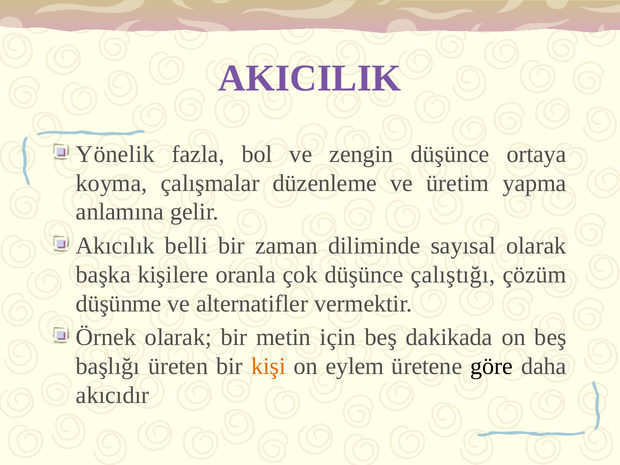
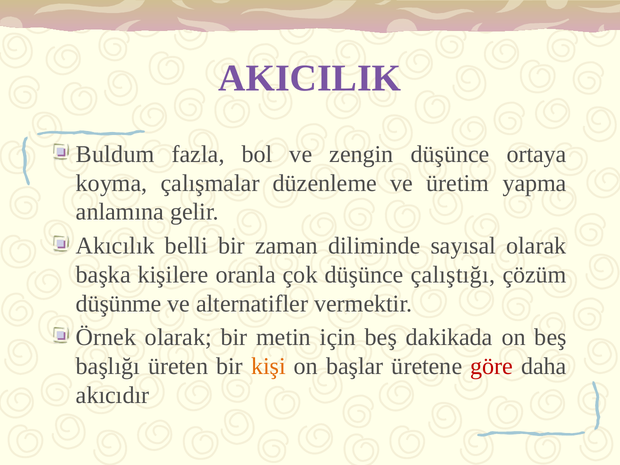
Yönelik: Yönelik -> Buldum (115, 154)
eylem: eylem -> başlar (355, 366)
göre colour: black -> red (492, 366)
